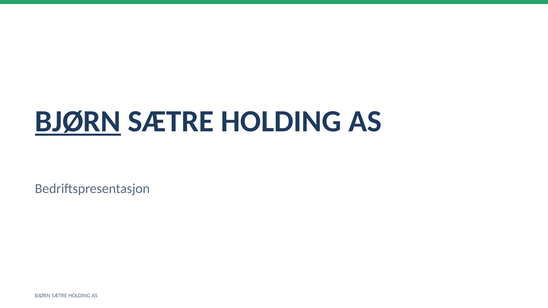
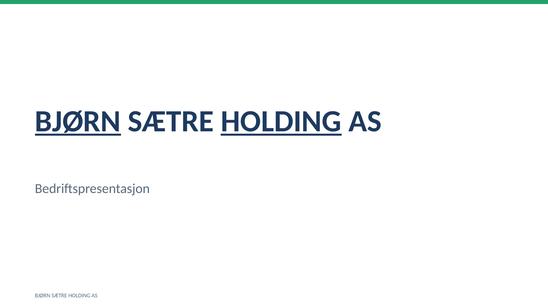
HOLDING underline: none -> present (281, 122)
